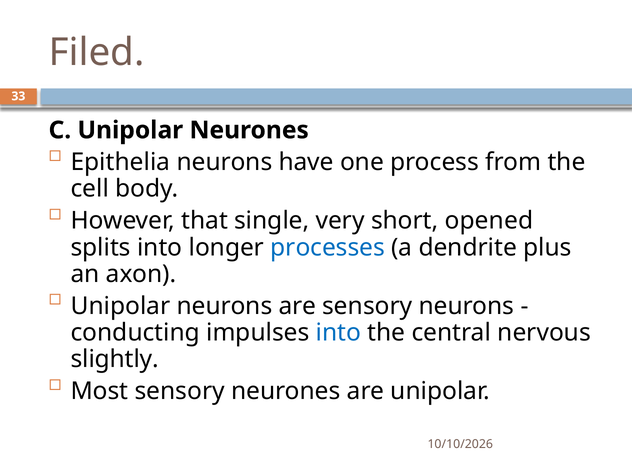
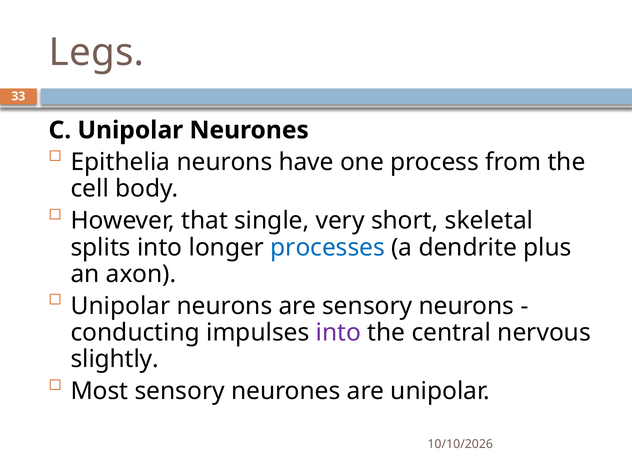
Filed: Filed -> Legs (96, 53)
opened: opened -> skeletal (489, 221)
into colour: blue -> purple (338, 333)
